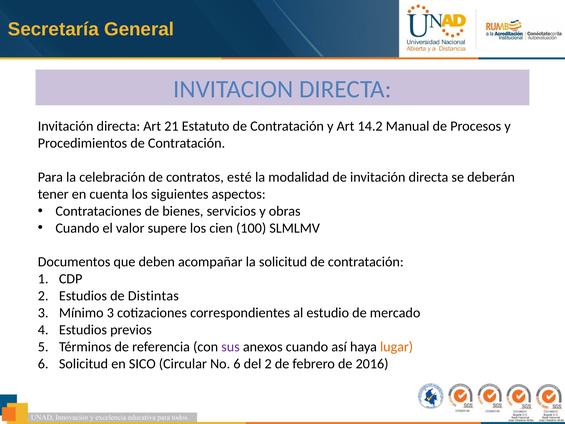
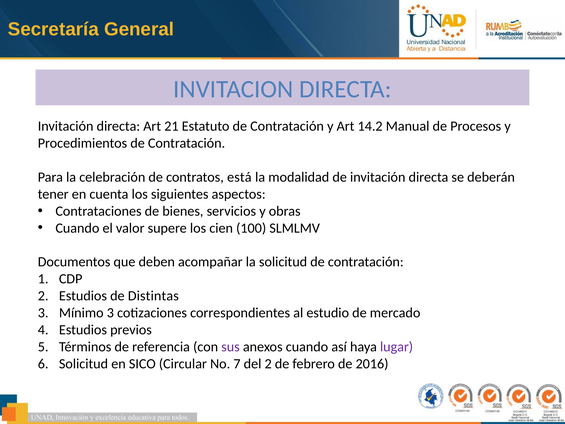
esté: esté -> está (239, 177)
lugar colour: orange -> purple (397, 347)
No 6: 6 -> 7 (237, 364)
